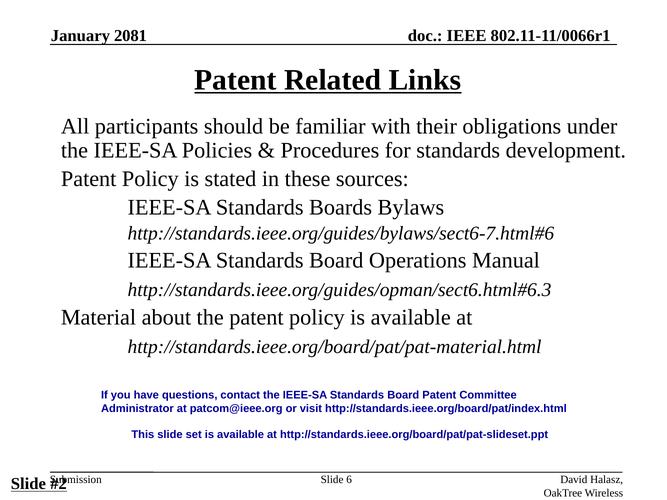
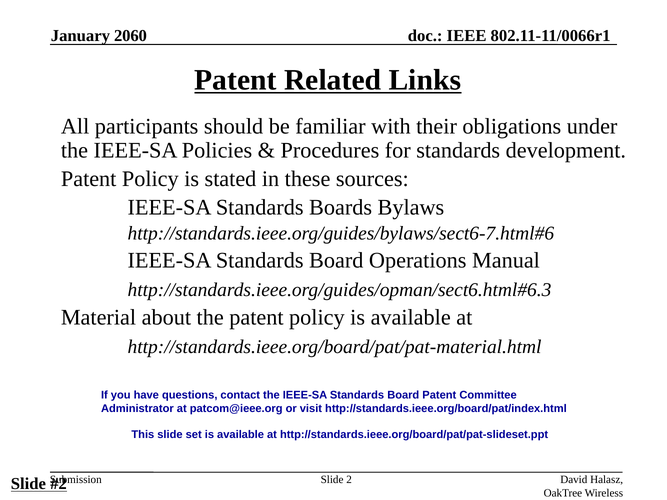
2081: 2081 -> 2060 (130, 36)
6: 6 -> 2 (349, 480)
